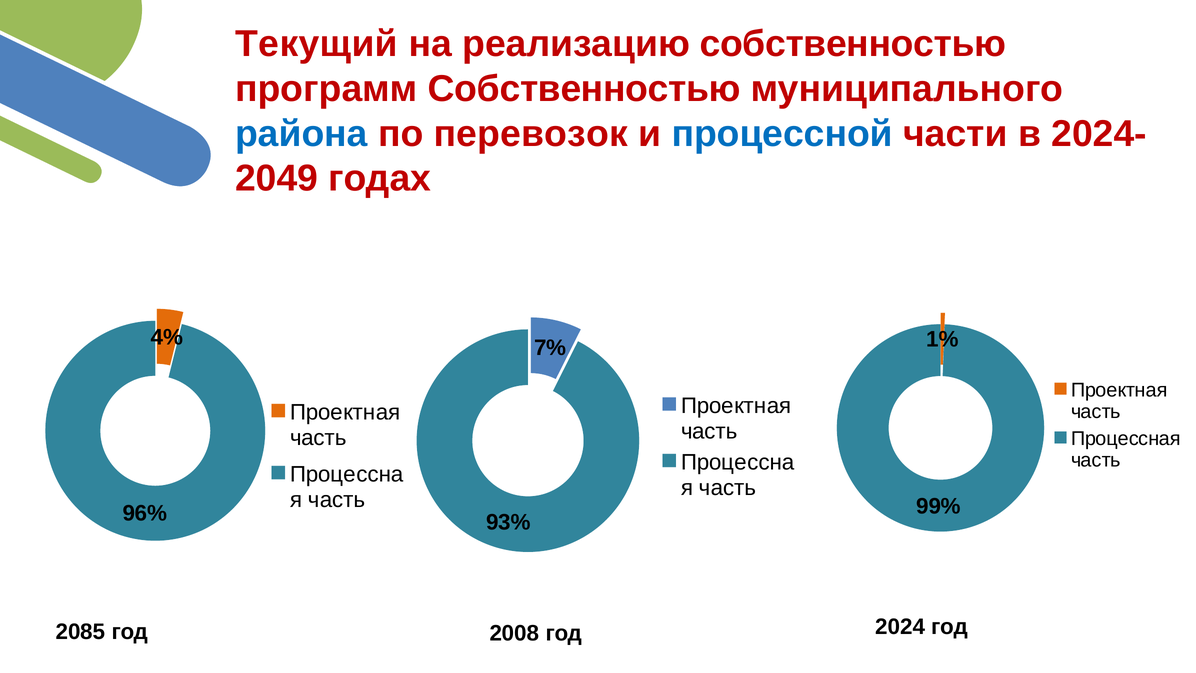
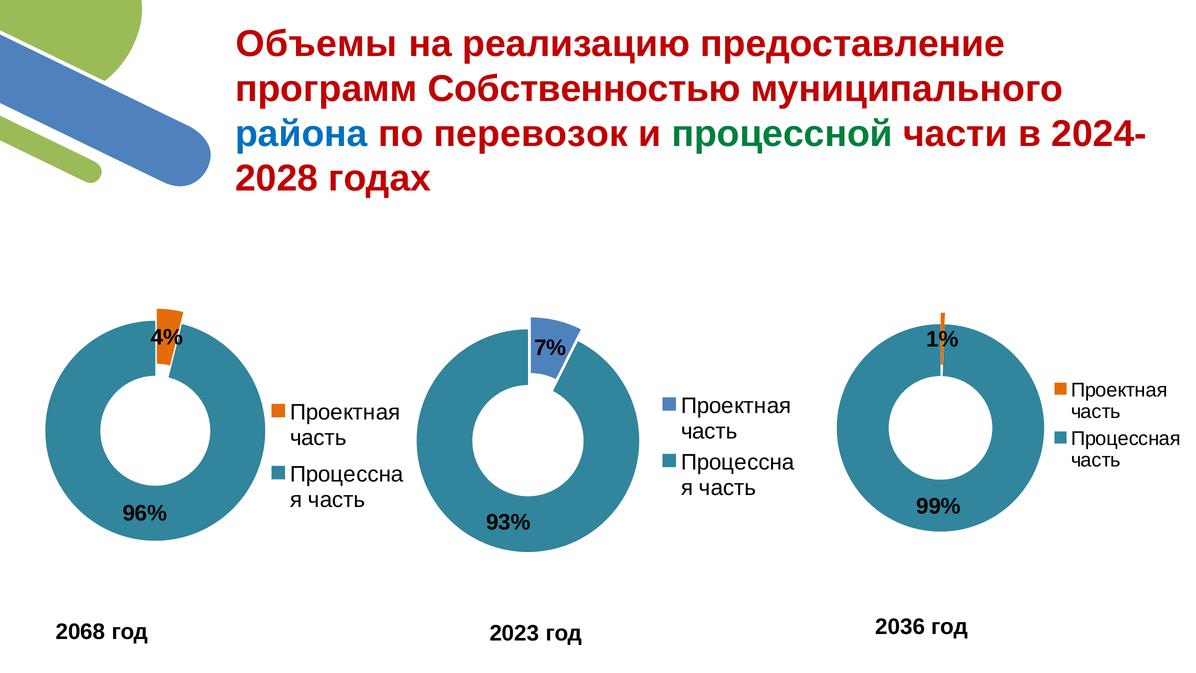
Текущий: Текущий -> Объемы (317, 44)
реализацию собственностью: собственностью -> предоставление (853, 44)
процессной colour: blue -> green (782, 134)
2049: 2049 -> 2028 (277, 179)
2085: 2085 -> 2068 (80, 631)
2008: 2008 -> 2023 (514, 633)
2024: 2024 -> 2036 (900, 627)
